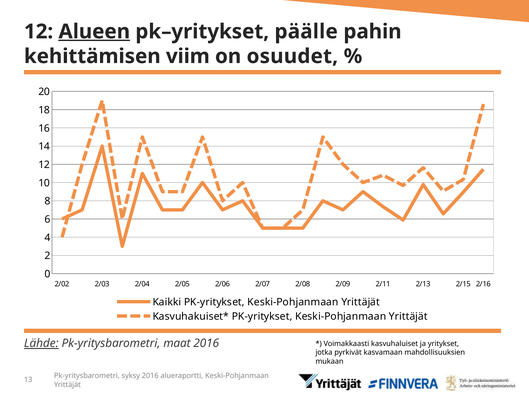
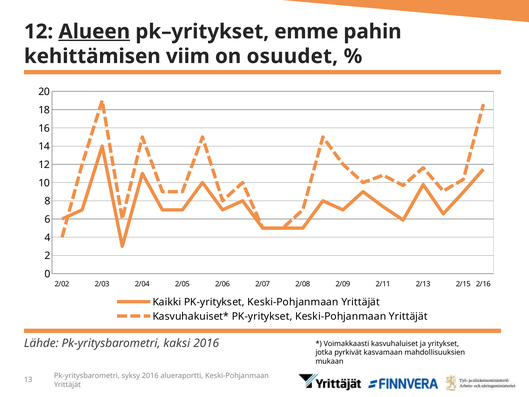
päälle: päälle -> emme (306, 32)
Lähde underline: present -> none (41, 343)
maat: maat -> kaksi (177, 343)
